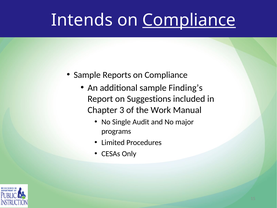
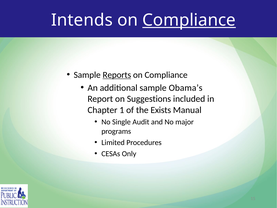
Reports underline: none -> present (117, 75)
Finding’s: Finding’s -> Obama’s (186, 88)
3: 3 -> 1 (122, 110)
Work: Work -> Exists (161, 110)
